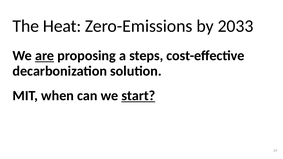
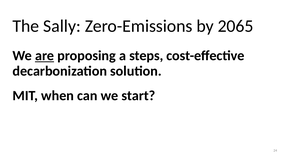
Heat: Heat -> Sally (62, 26)
2033: 2033 -> 2065 (236, 26)
start underline: present -> none (138, 96)
